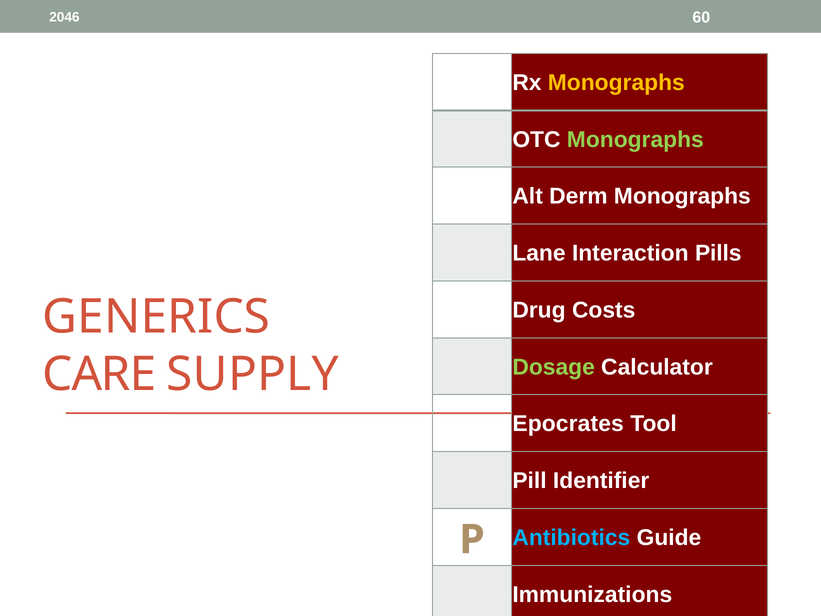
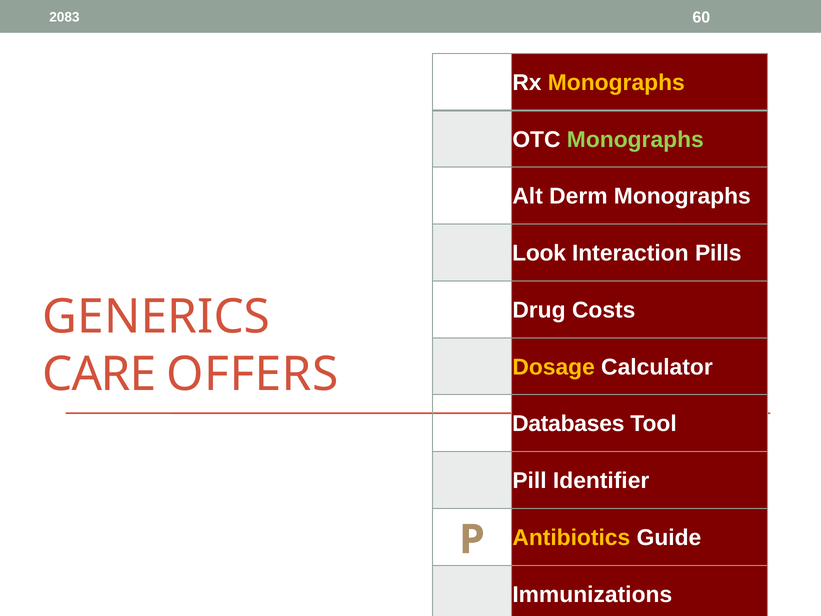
2046: 2046 -> 2083 (64, 17)
Lane: Lane -> Look (539, 253)
Dosage colour: light green -> yellow (554, 367)
SUPPLY: SUPPLY -> OFFERS (253, 374)
Epocrates: Epocrates -> Databases (568, 424)
Antibiotics colour: light blue -> yellow (571, 537)
